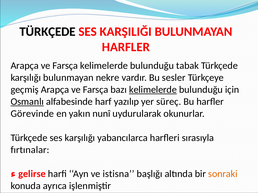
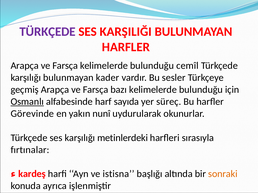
TÜRKÇEDE colour: black -> purple (48, 32)
tabak: tabak -> cemîl (187, 66)
nekre: nekre -> kader (108, 78)
kelimelerde underline: present -> none (153, 90)
yazılıp: yazılıp -> sayıda (126, 102)
yabancılarca: yabancılarca -> metinlerdeki (123, 138)
gelirse: gelirse -> kardeş (32, 174)
